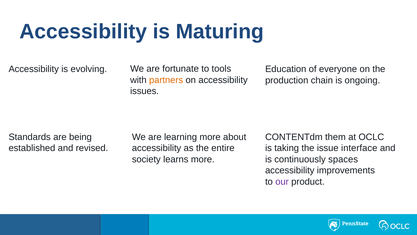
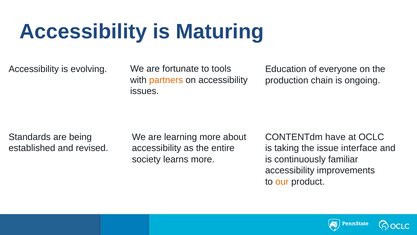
them: them -> have (335, 137)
spaces: spaces -> familiar (343, 159)
our colour: purple -> orange (282, 181)
